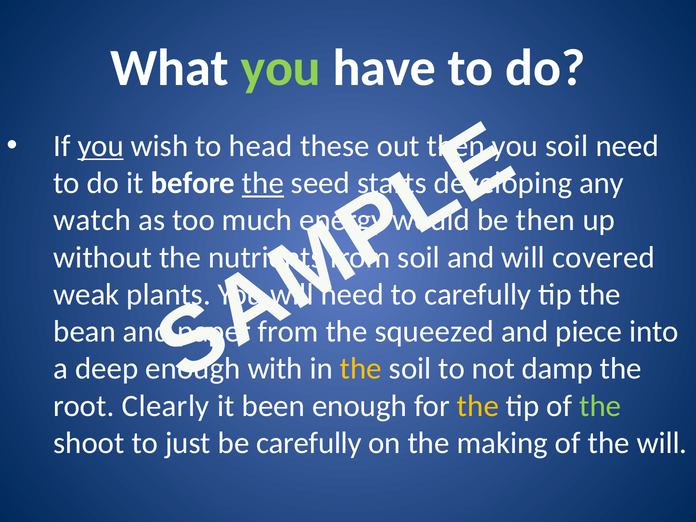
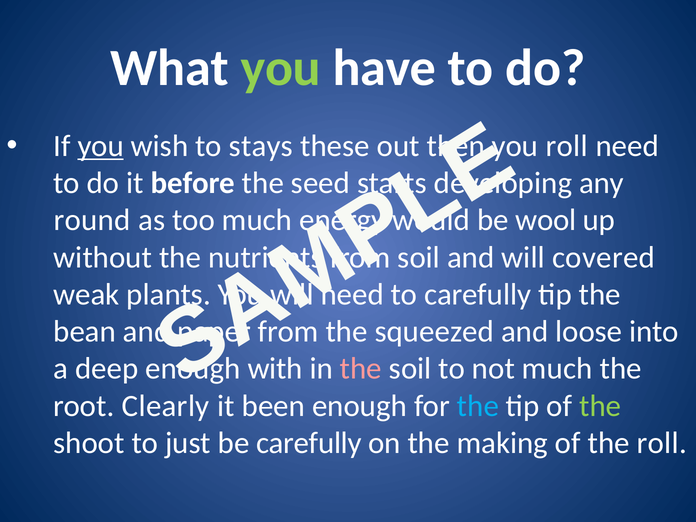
head: head -> stays (261, 146)
soil: soil -> roll (567, 146)
the underline: present -> none (263, 183)
watch: watch -> round (92, 220)
then: then -> wool (546, 220)
piece: piece -> loose (589, 332)
the colour: yellow -> pink (361, 369)
not damp: damp -> much (557, 369)
the colour: yellow -> light blue (478, 406)
the will: will -> roll (662, 443)
